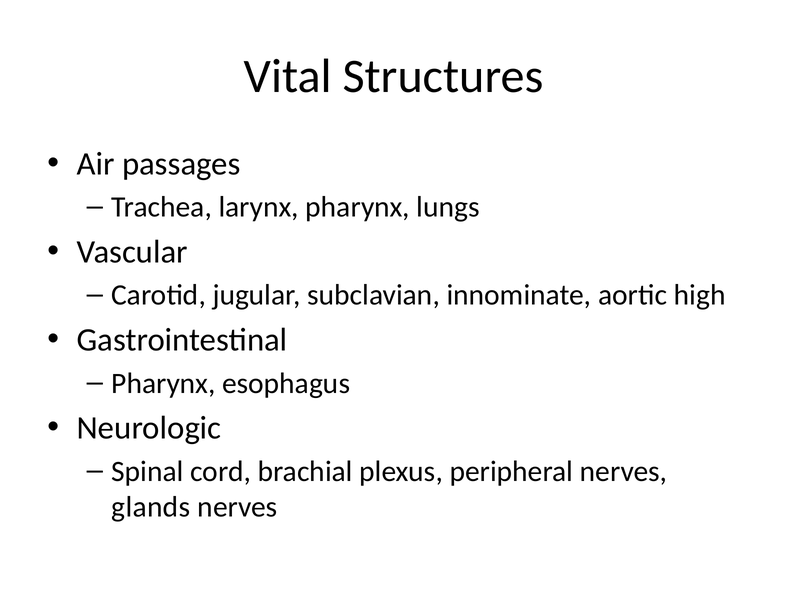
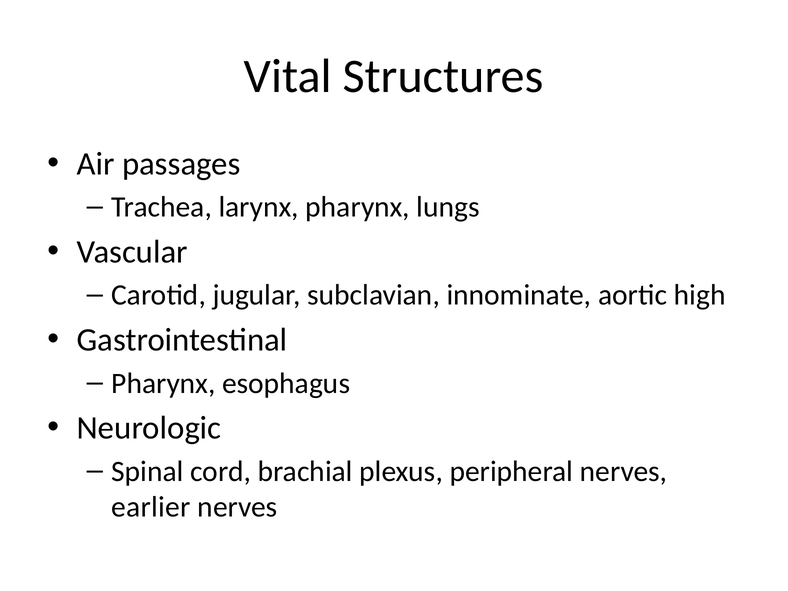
glands: glands -> earlier (151, 507)
